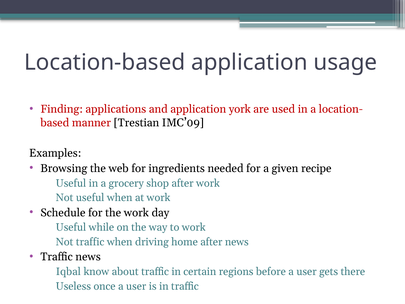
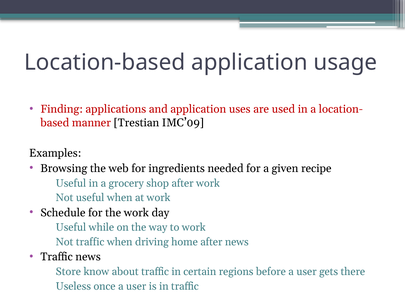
york: york -> uses (240, 109)
Iqbal: Iqbal -> Store (68, 271)
